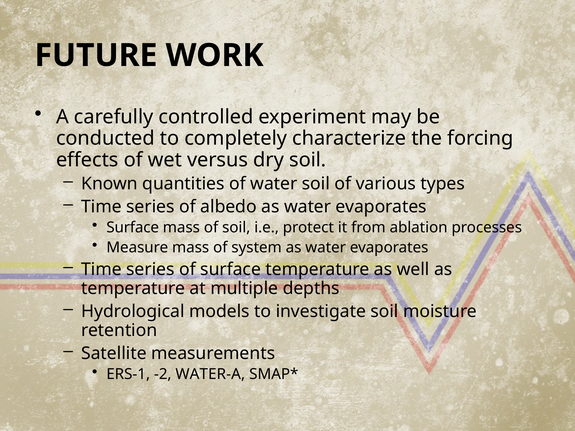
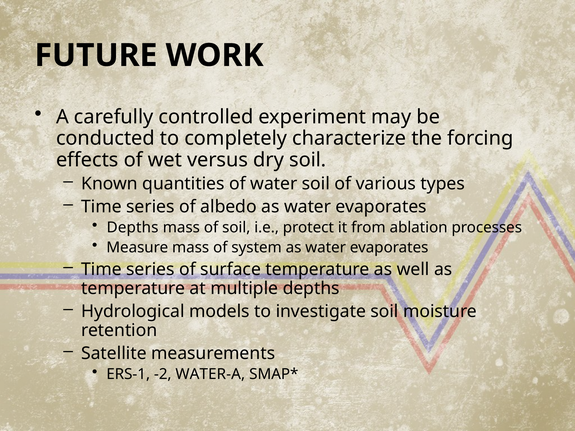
Surface: Surface -> Depths (133, 228)
